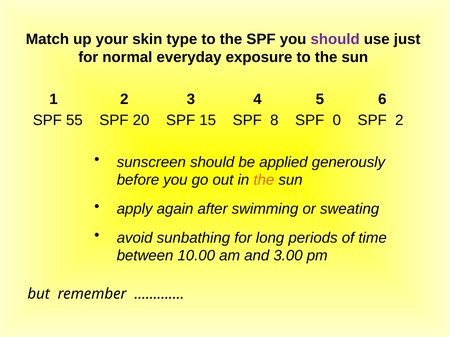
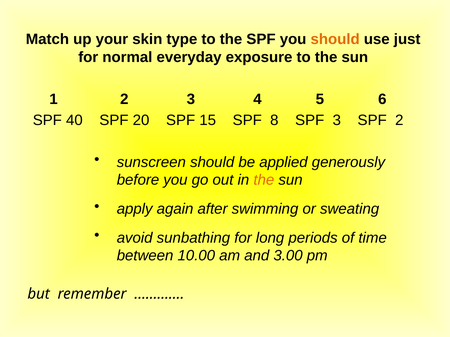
should colour: purple -> orange (335, 39)
55: 55 -> 40 (74, 120)
SPF 0: 0 -> 3 (337, 120)
